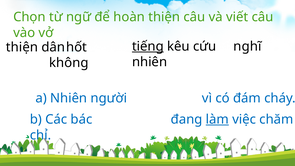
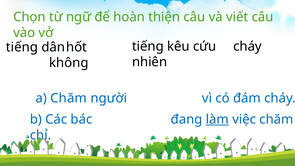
tiếng underline: present -> none (148, 46)
cứu nghĩ: nghĩ -> cháy (248, 46)
thiện: thiện -> tiếng (22, 47)
a Nhiên: Nhiên -> Chăm (69, 98)
